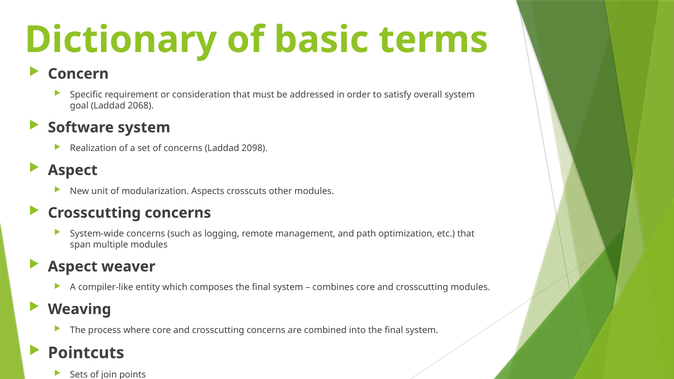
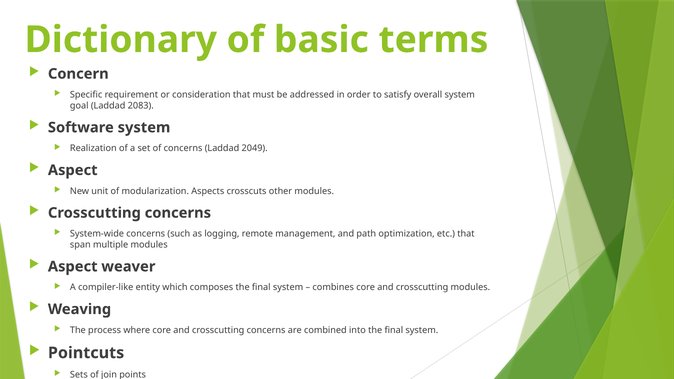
2068: 2068 -> 2083 (141, 106)
2098: 2098 -> 2049 (255, 148)
